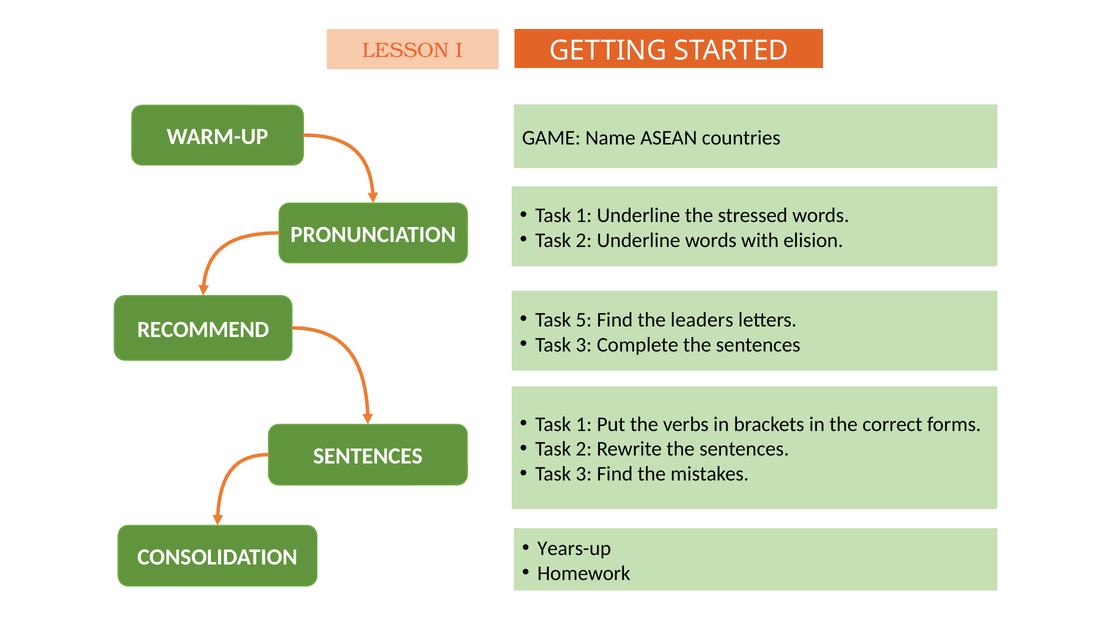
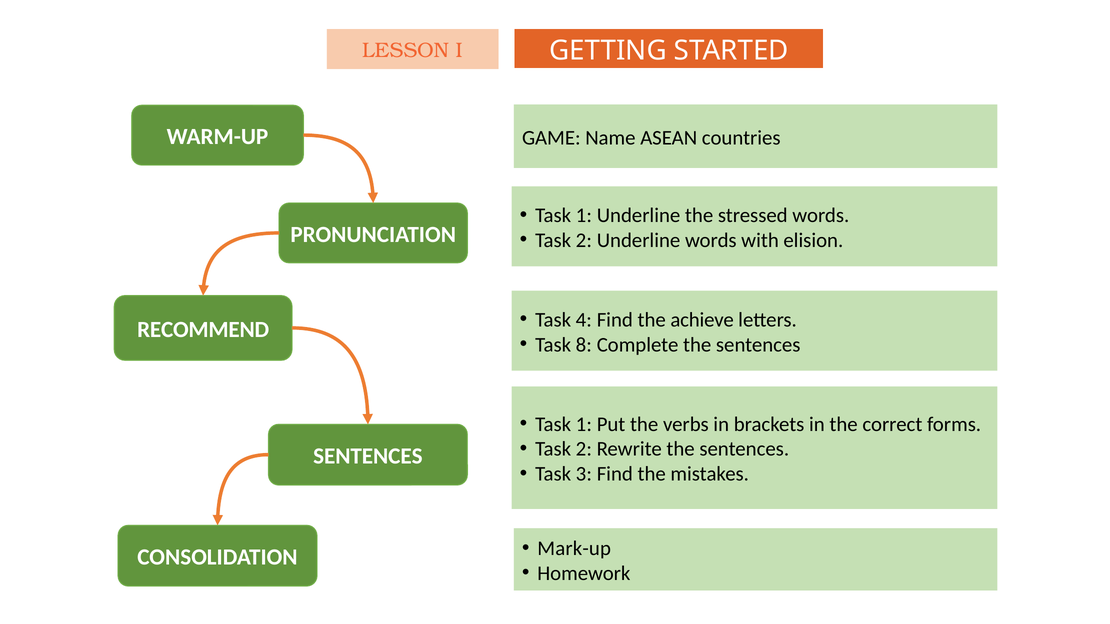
5: 5 -> 4 (584, 320)
leaders: leaders -> achieve (702, 320)
3: 3 -> 8 (584, 345)
Years-up: Years-up -> Mark-up (574, 549)
